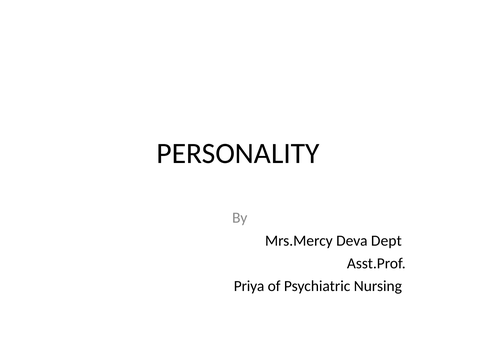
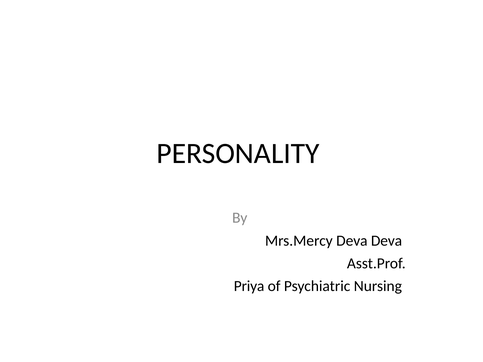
Deva Dept: Dept -> Deva (387, 241)
